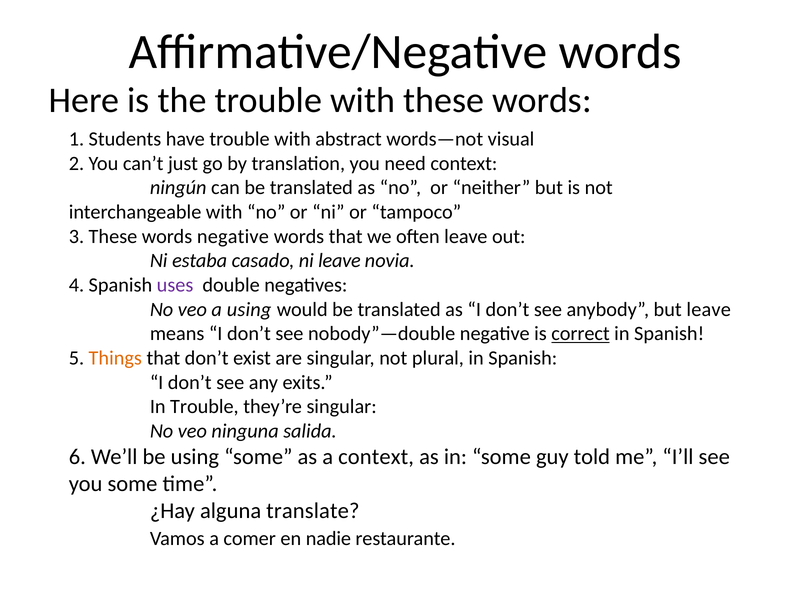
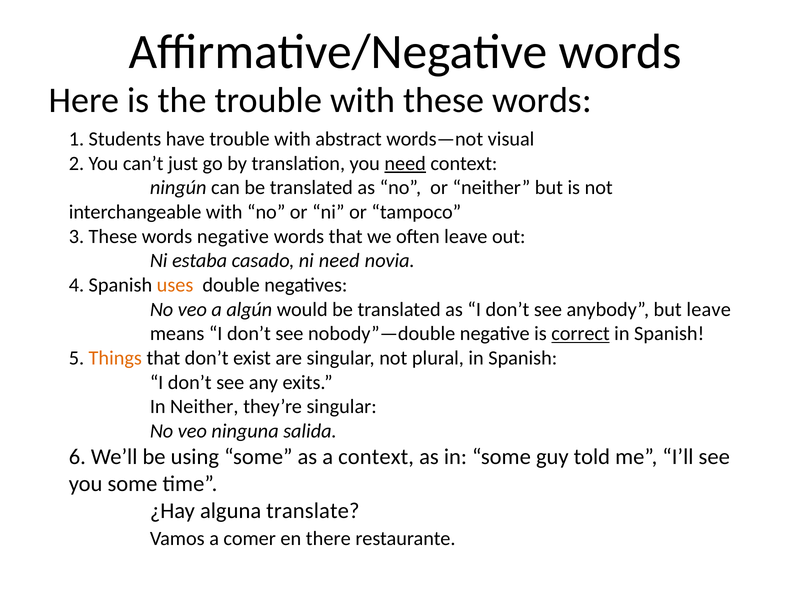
need underline: none -> present (405, 164)
ni leave: leave -> need (339, 261)
uses colour: purple -> orange (175, 285)
a using: using -> algún (249, 310)
In Trouble: Trouble -> Neither (204, 407)
nadie: nadie -> there (328, 539)
